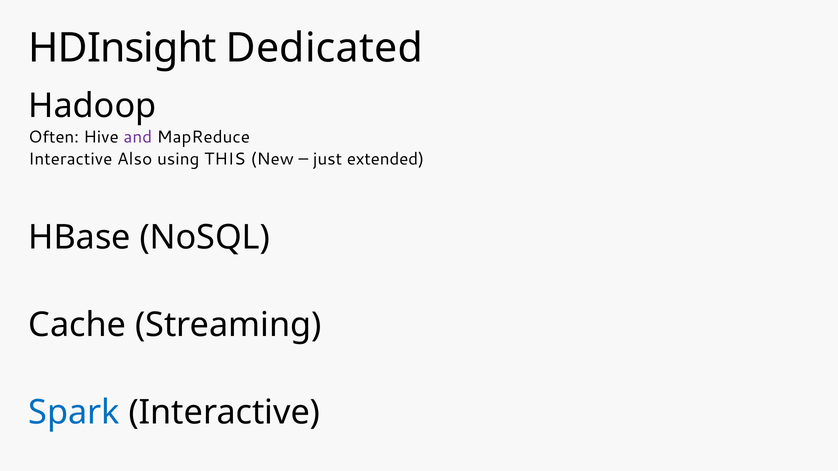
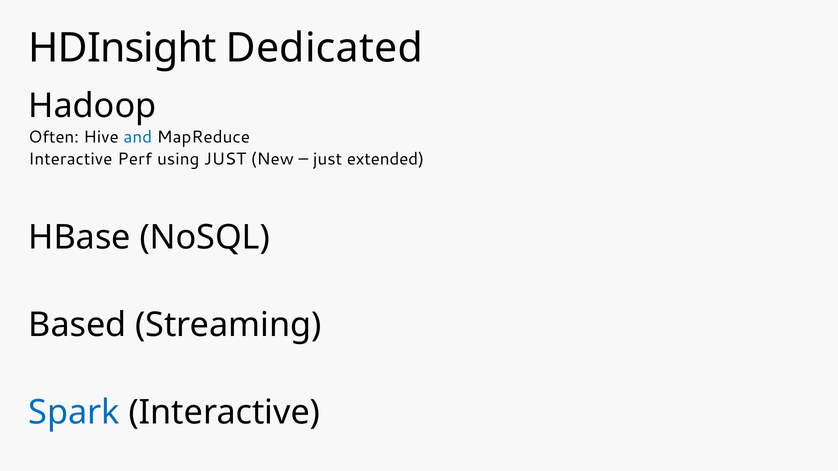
and colour: purple -> blue (138, 137)
Also: Also -> Perf (135, 159)
using THIS: THIS -> JUST (225, 159)
Cache: Cache -> Based (77, 325)
